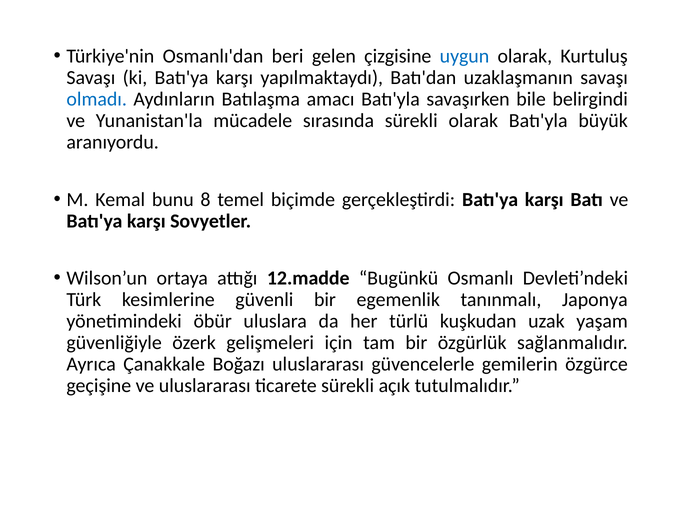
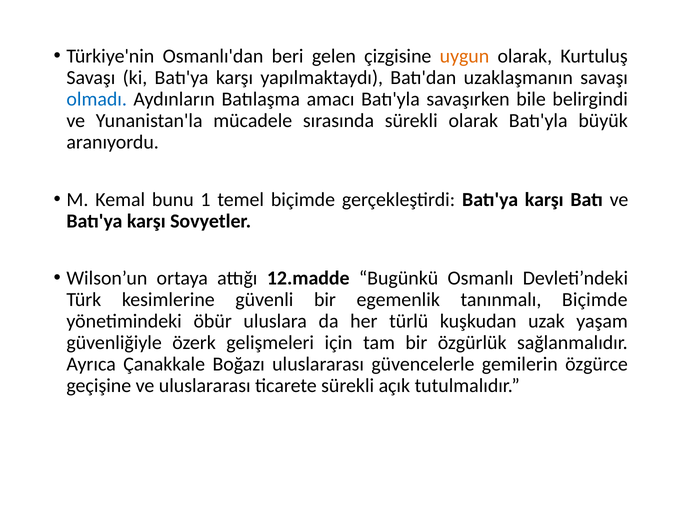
uygun colour: blue -> orange (464, 56)
8: 8 -> 1 (206, 199)
tanınmalı Japonya: Japonya -> Biçimde (595, 299)
